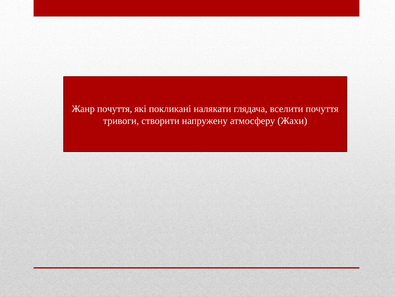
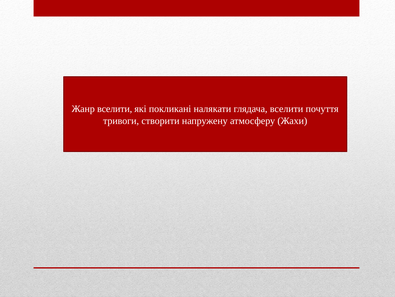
Жанр почуття: почуття -> вселити (115, 109)
